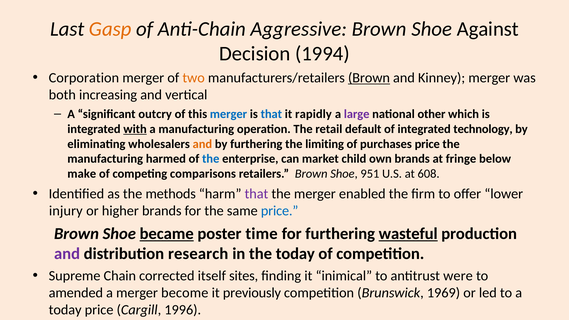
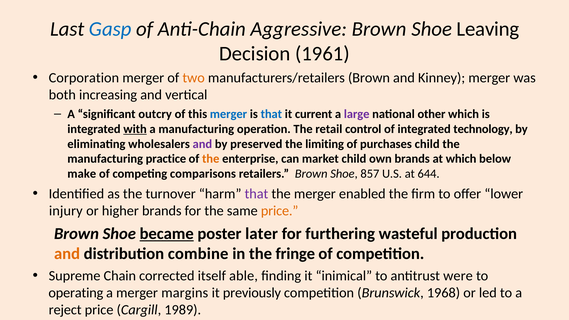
Gasp colour: orange -> blue (110, 29)
Against: Against -> Leaving (488, 29)
1994: 1994 -> 1961 (322, 54)
Brown underline: present -> none (369, 78)
rapidly: rapidly -> current (314, 114)
default: default -> control (363, 129)
and colour: orange -> purple (202, 144)
by furthering: furthering -> preserved (256, 144)
purchases price: price -> child (427, 144)
harmed: harmed -> practice (166, 159)
the colour: blue -> orange (211, 159)
at fringe: fringe -> which (461, 159)
951: 951 -> 857 (370, 174)
608: 608 -> 644 (429, 174)
methods: methods -> turnover (171, 194)
price colour: blue -> orange (280, 211)
time: time -> later (262, 234)
wasteful underline: present -> none (408, 234)
and colour: purple -> orange (67, 254)
research: research -> combine (198, 254)
the today: today -> fringe (295, 254)
sites: sites -> able (244, 276)
amended: amended -> operating (76, 293)
become: become -> margins (185, 293)
1969: 1969 -> 1968 (444, 293)
today: today -> reject (65, 310)
1996: 1996 -> 1989 (183, 310)
